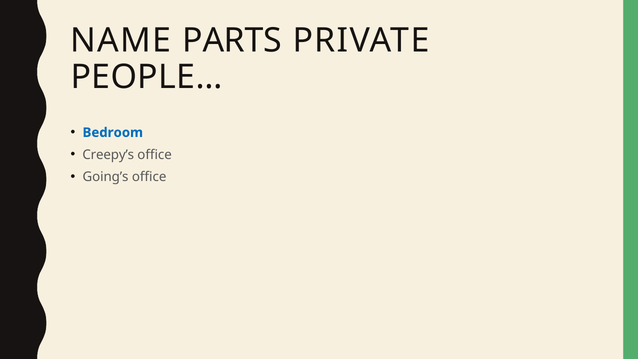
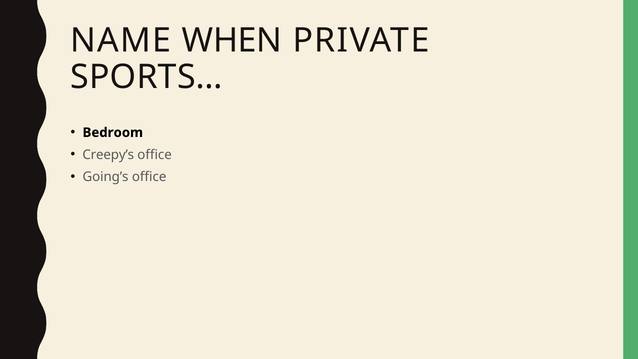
PARTS: PARTS -> WHEN (232, 40)
PEOPLE…: PEOPLE… -> SPORTS… (147, 77)
Bedroom colour: blue -> black (113, 133)
